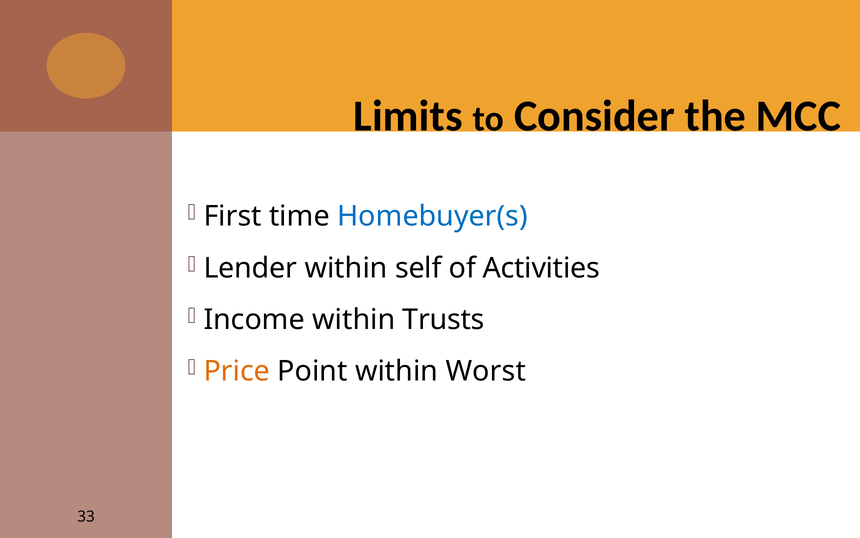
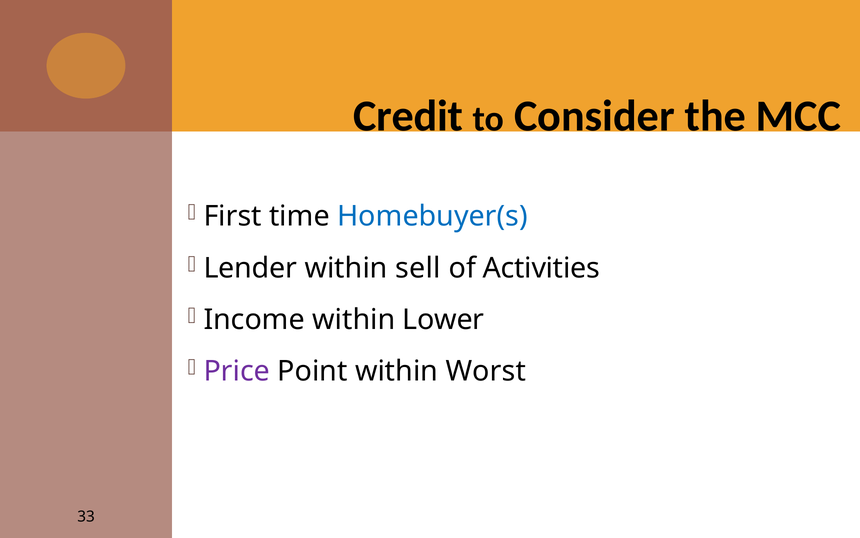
Limits: Limits -> Credit (408, 116)
self: self -> sell (418, 268)
Trusts: Trusts -> Lower (443, 320)
Price colour: orange -> purple (237, 371)
